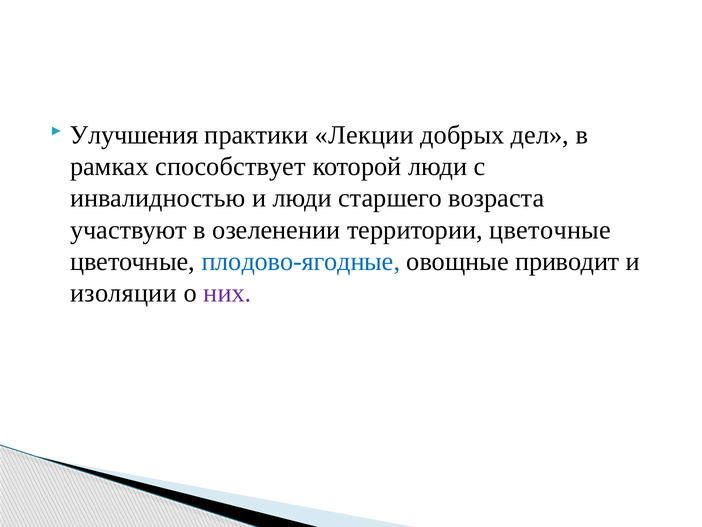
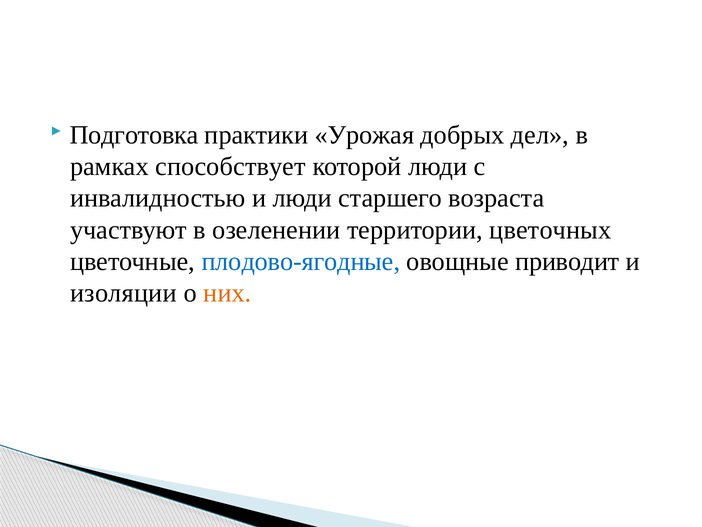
Улучшения: Улучшения -> Подготовка (134, 135)
Лекции: Лекции -> Урожая (364, 135)
территории цветочные: цветочные -> цветочных (550, 230)
них colour: purple -> orange (227, 293)
